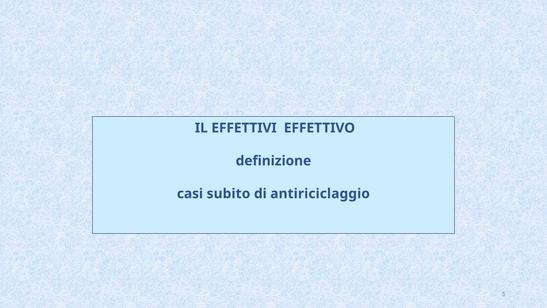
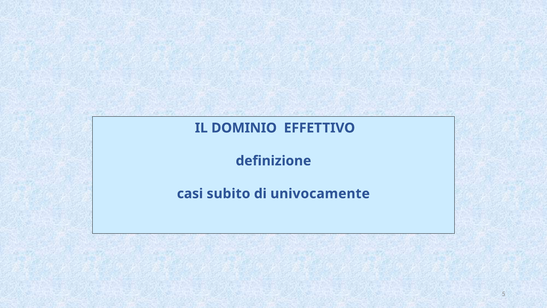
EFFETTIVI: EFFETTIVI -> DOMINIO (244, 128)
antiriciclaggio: antiriciclaggio -> univocamente (320, 193)
